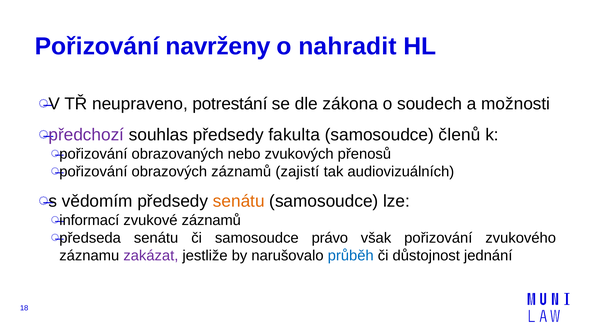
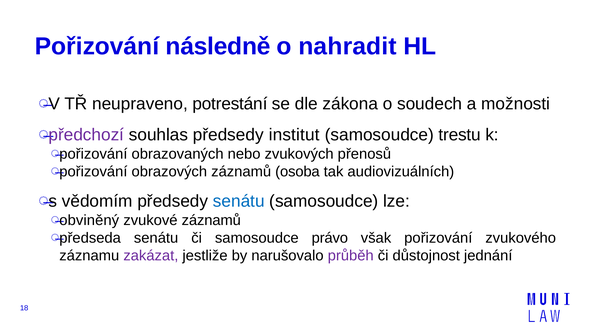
navrženy: navrženy -> následně (218, 46)
fakulta: fakulta -> institut (294, 135)
členů: členů -> trestu (460, 135)
zajistí: zajistí -> osoba (297, 172)
senátu colour: orange -> blue (239, 201)
informací: informací -> obviněný (89, 221)
průběh colour: blue -> purple (351, 256)
